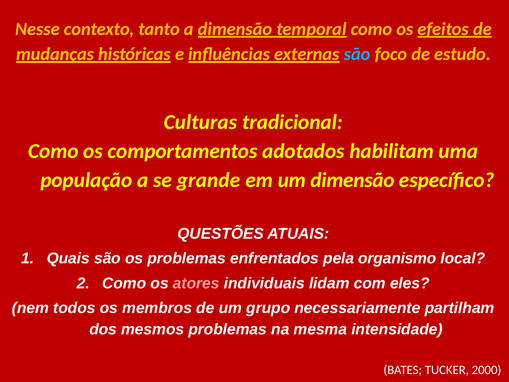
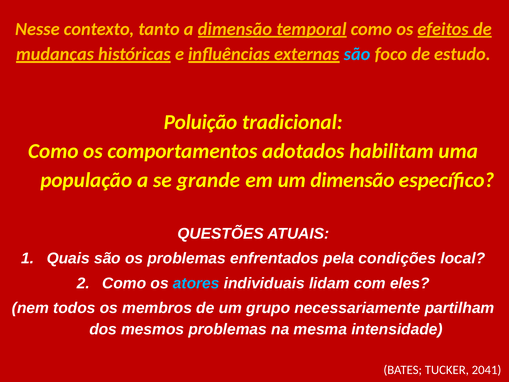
Culturas: Culturas -> Poluição (201, 122)
organismo: organismo -> condições (397, 258)
atores colour: pink -> light blue (196, 283)
2000: 2000 -> 2041 (487, 370)
